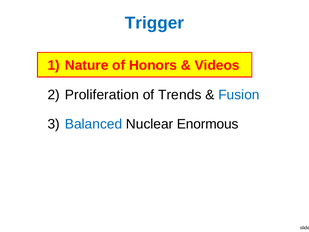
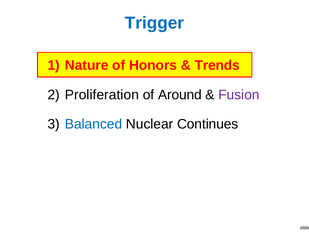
Videos: Videos -> Trends (217, 65)
Trends: Trends -> Around (180, 95)
Fusion colour: blue -> purple (239, 95)
Enormous: Enormous -> Continues (208, 124)
